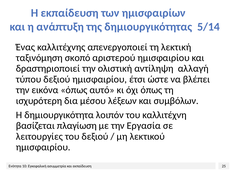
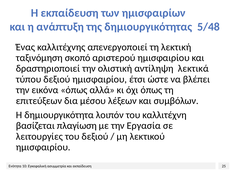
5/14: 5/14 -> 5/48 (209, 27)
αλλαγή: αλλαγή -> λεκτικά (193, 69)
αυτό: αυτό -> αλλά (102, 90)
ισχυρότερη: ισχυρότερη -> επιτεύξεων (39, 101)
